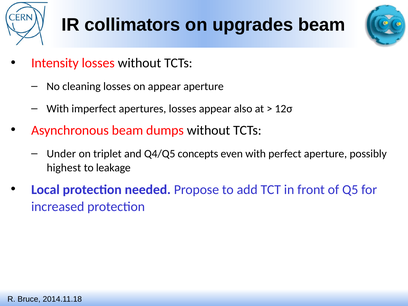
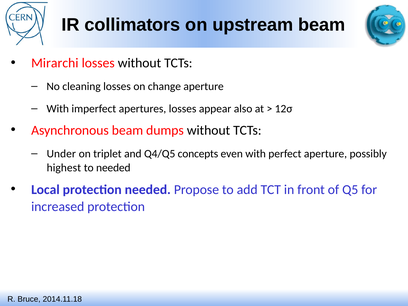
upgrades: upgrades -> upstream (253, 25)
Intensity: Intensity -> Mirarchi (55, 63)
on appear: appear -> change (164, 86)
to leakage: leakage -> needed (113, 168)
